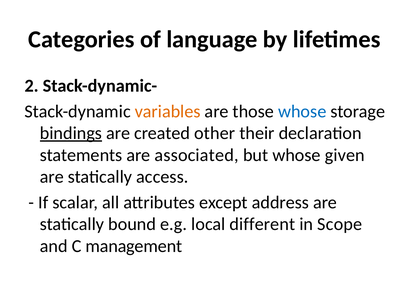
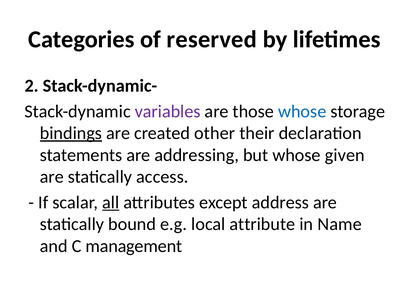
language: language -> reserved (212, 40)
variables colour: orange -> purple (168, 111)
associated: associated -> addressing (197, 155)
all underline: none -> present (111, 202)
different: different -> attribute (262, 224)
Scope: Scope -> Name (340, 224)
